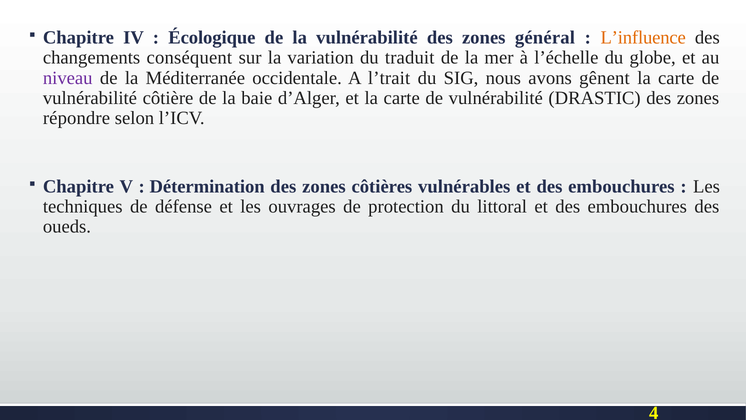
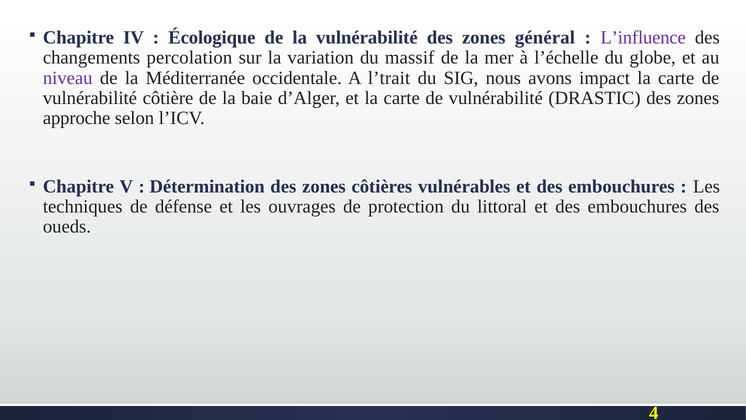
L’influence colour: orange -> purple (643, 38)
conséquent: conséquent -> percolation (189, 58)
traduit: traduit -> massif (410, 58)
gênent: gênent -> impact (605, 78)
répondre: répondre -> approche (77, 118)
